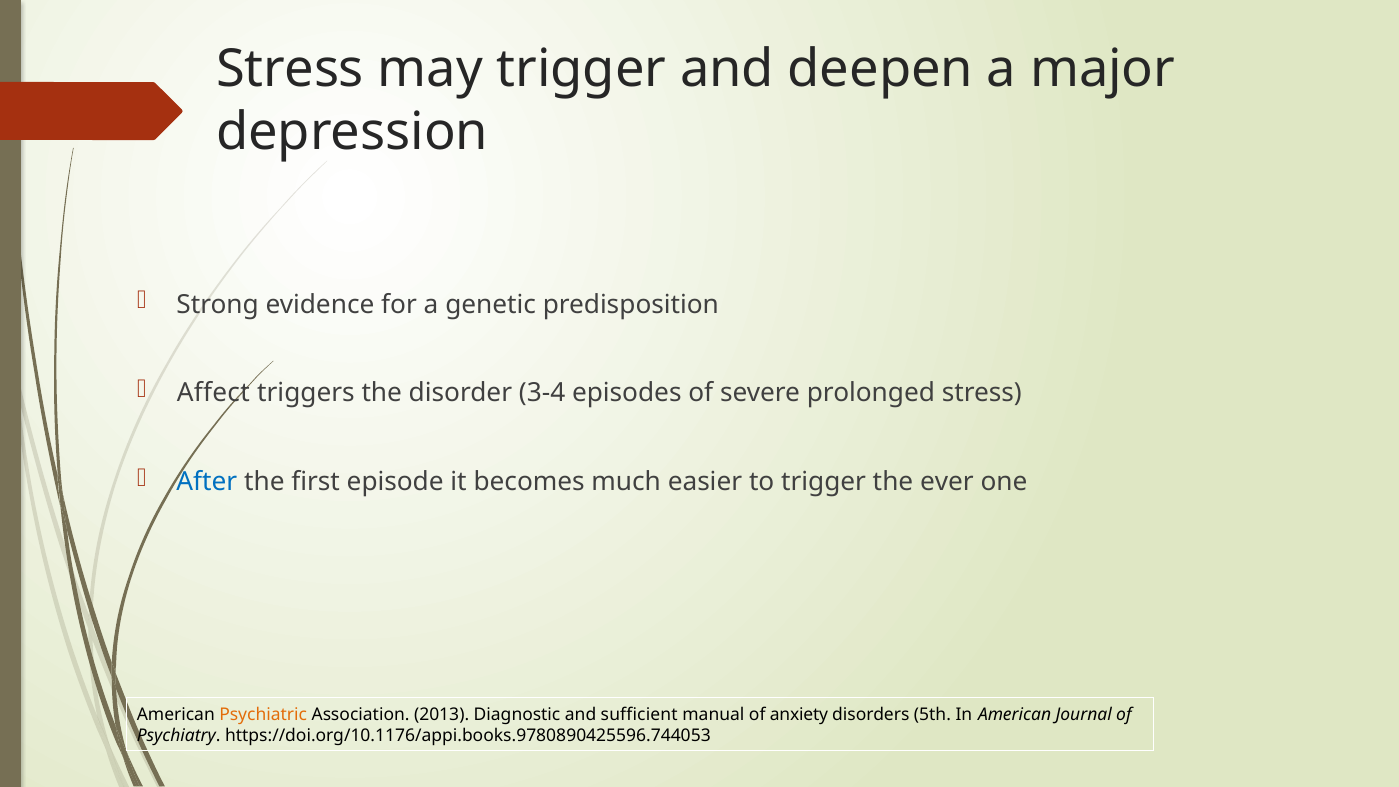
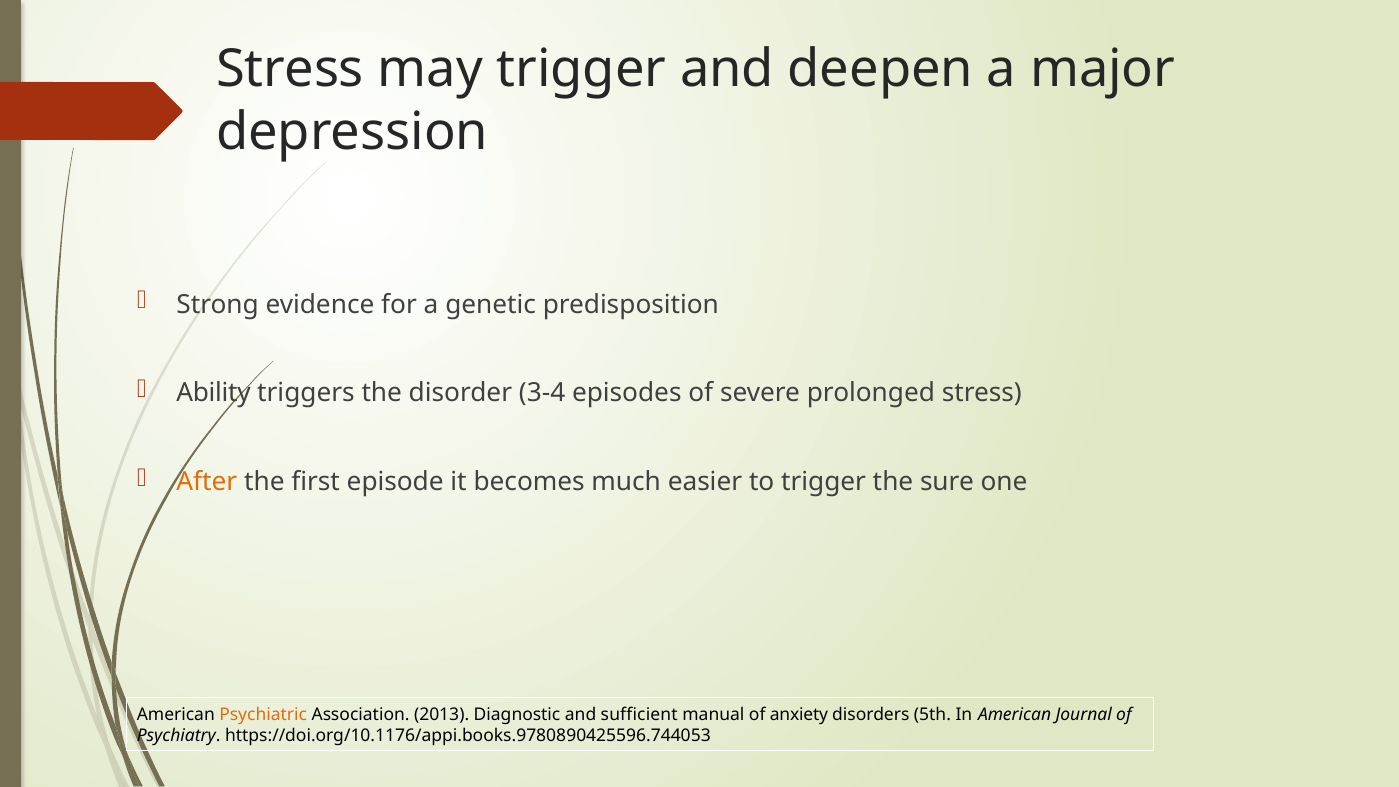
Affect: Affect -> Ability (214, 393)
After colour: blue -> orange (207, 482)
ever: ever -> sure (947, 482)
